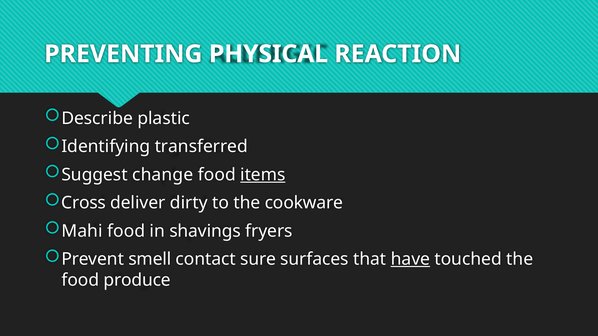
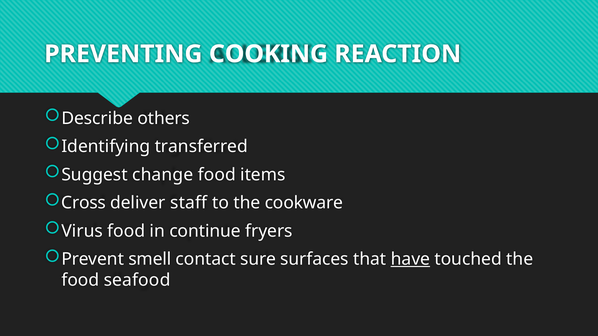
PHYSICAL: PHYSICAL -> COOKING (268, 54)
plastic: plastic -> others (164, 118)
items underline: present -> none (263, 175)
dirty: dirty -> staff (189, 203)
Mahi: Mahi -> Virus (82, 231)
shavings: shavings -> continue (205, 231)
produce: produce -> seafood (137, 280)
